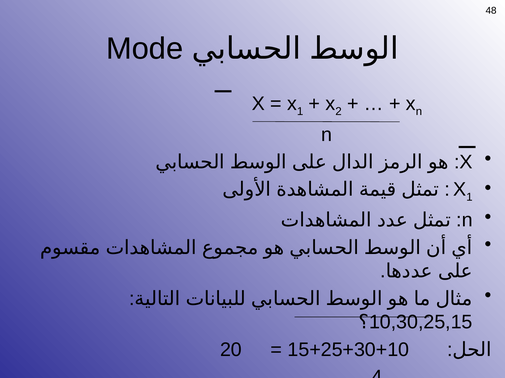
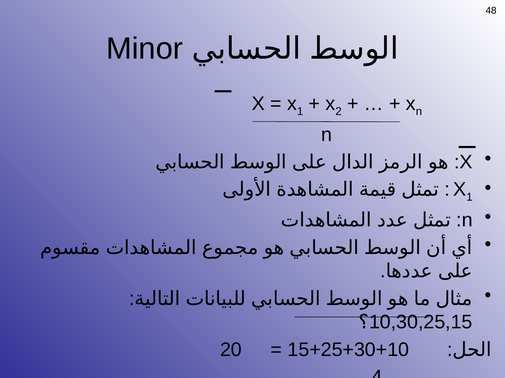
Mode: Mode -> Minor (145, 49)
